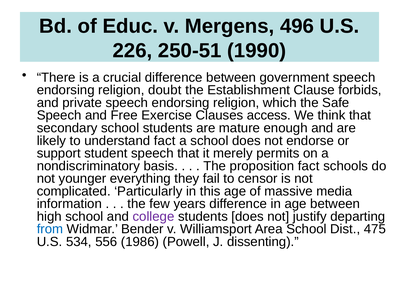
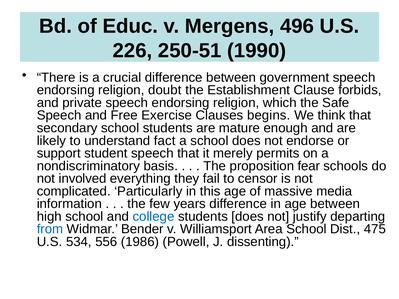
access: access -> begins (269, 115)
proposition fact: fact -> fear (309, 166)
younger: younger -> involved (83, 179)
college colour: purple -> blue (154, 217)
